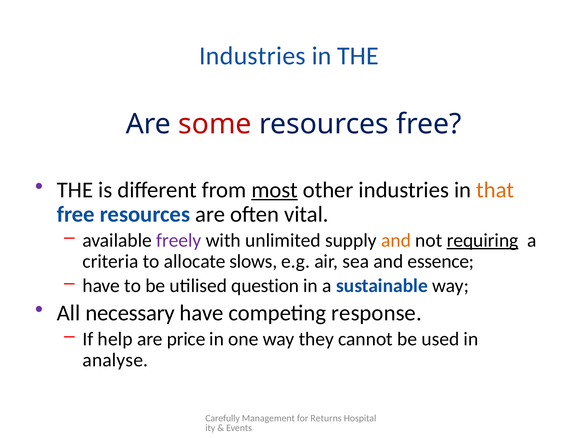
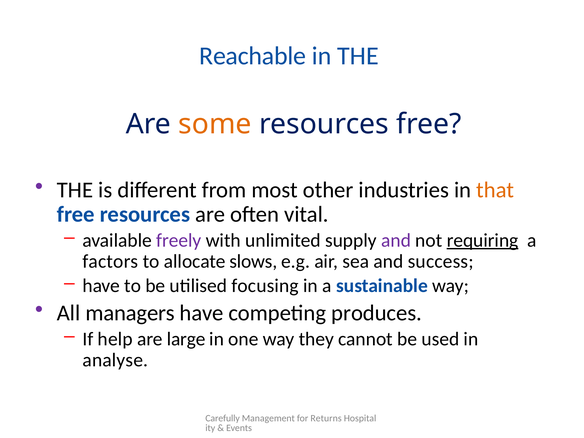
Industries: Industries -> Reachable (253, 56)
some colour: red -> orange (215, 124)
most underline: present -> none (275, 190)
and colour: orange -> purple (396, 240)
criteria: criteria -> factors (110, 261)
essence: essence -> success (441, 261)
question: question -> focusing (265, 286)
necessary: necessary -> managers (130, 313)
response: response -> produces (377, 313)
price: price -> large (186, 339)
